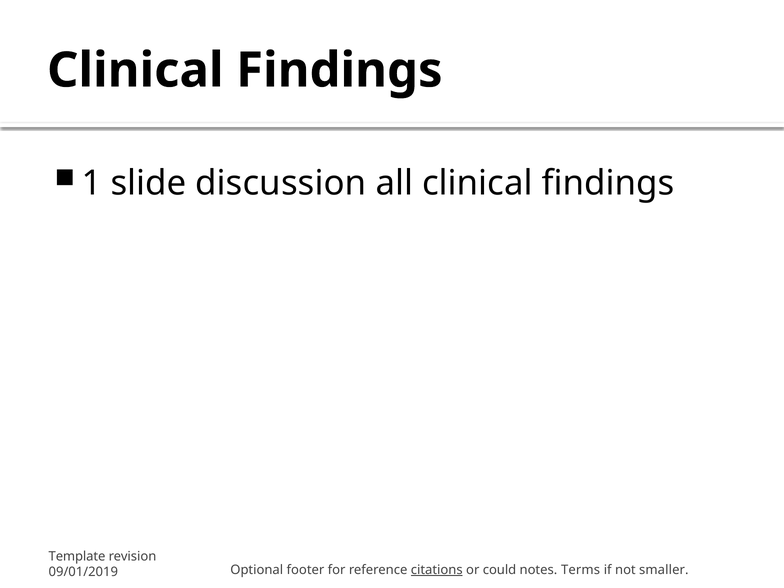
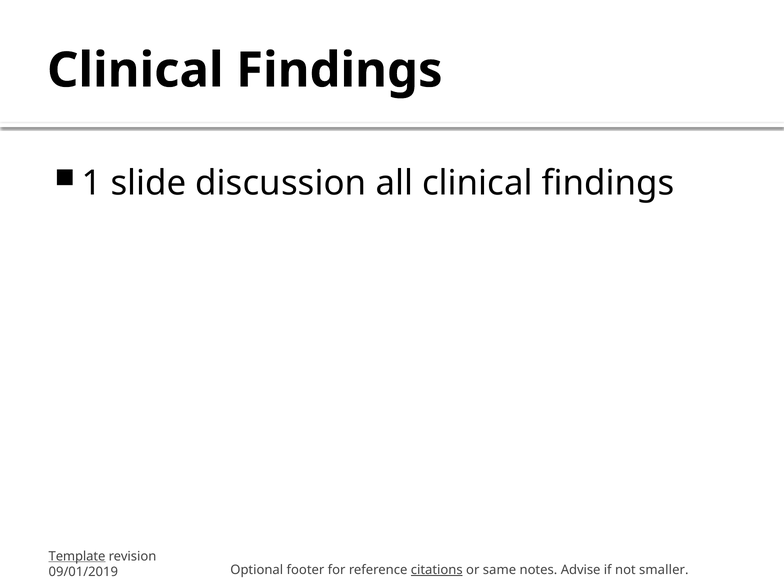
Template underline: none -> present (77, 556)
could: could -> same (499, 570)
Terms: Terms -> Advise (581, 570)
